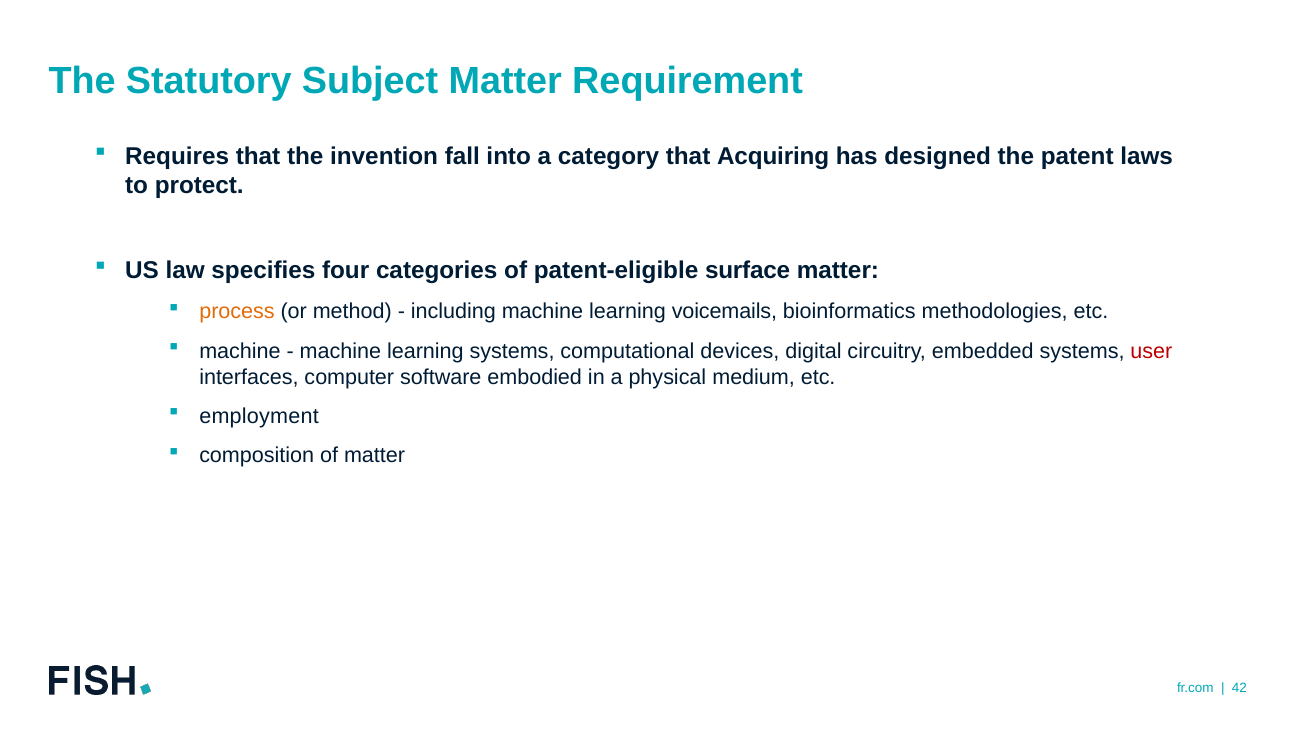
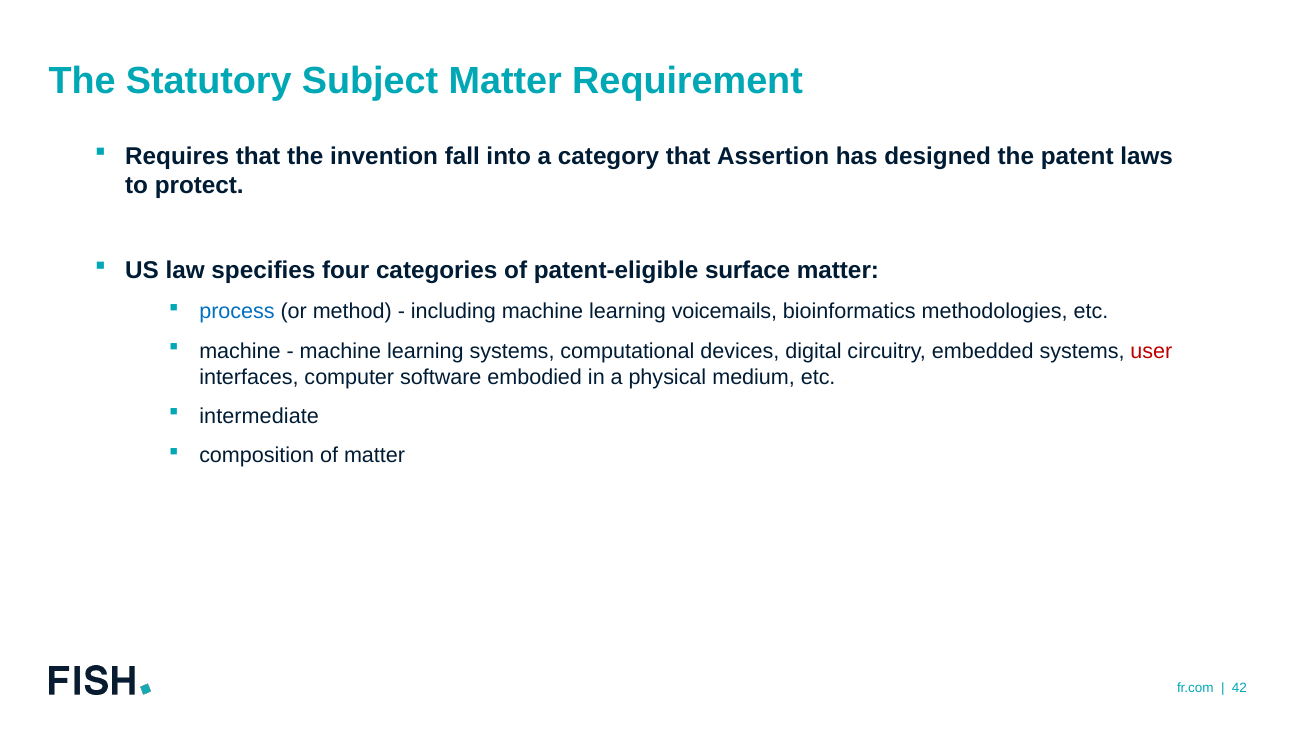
Acquiring: Acquiring -> Assertion (773, 156)
process colour: orange -> blue (237, 312)
employment: employment -> intermediate (259, 416)
